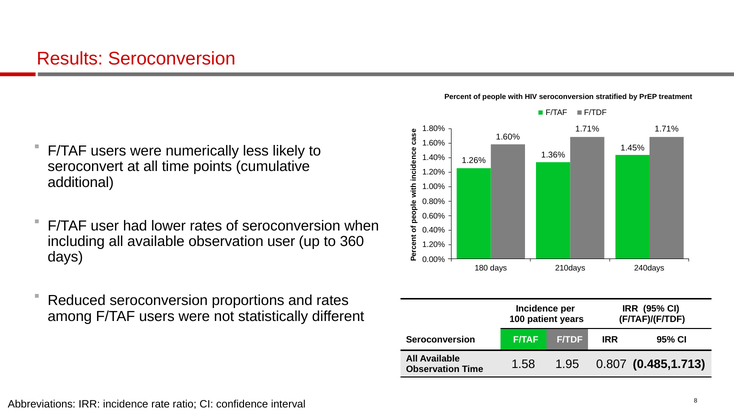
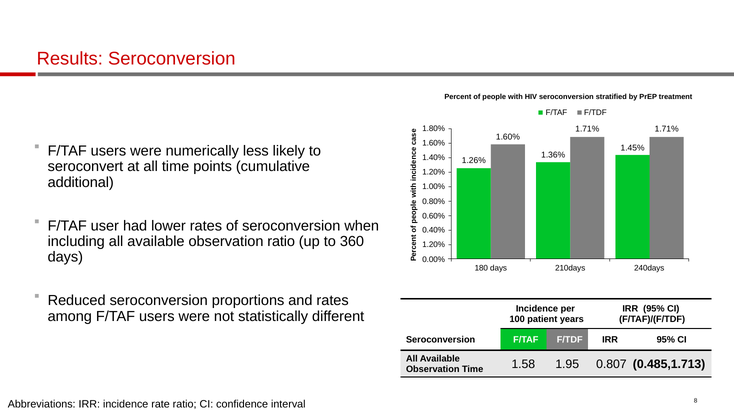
observation user: user -> ratio (281, 241)
